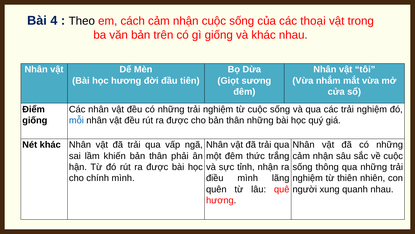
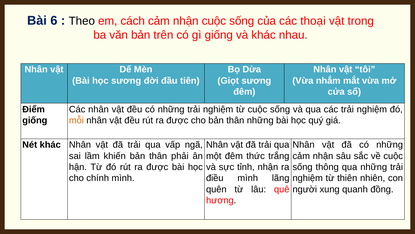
4: 4 -> 6 (54, 21)
học hương: hương -> sương (126, 80)
mỗi colour: blue -> orange (76, 120)
quanh nhau: nhau -> đồng (382, 189)
